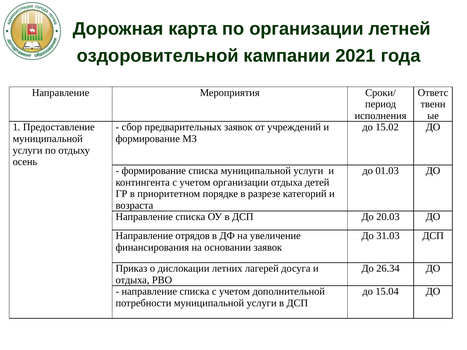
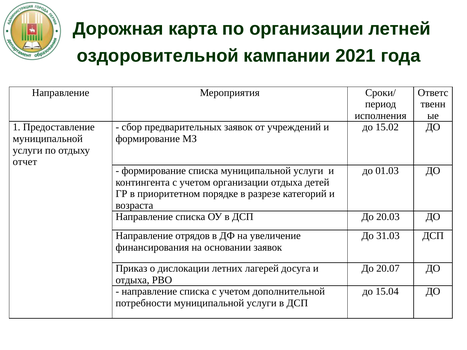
осень: осень -> отчет (25, 162)
26.34: 26.34 -> 20.07 (388, 269)
